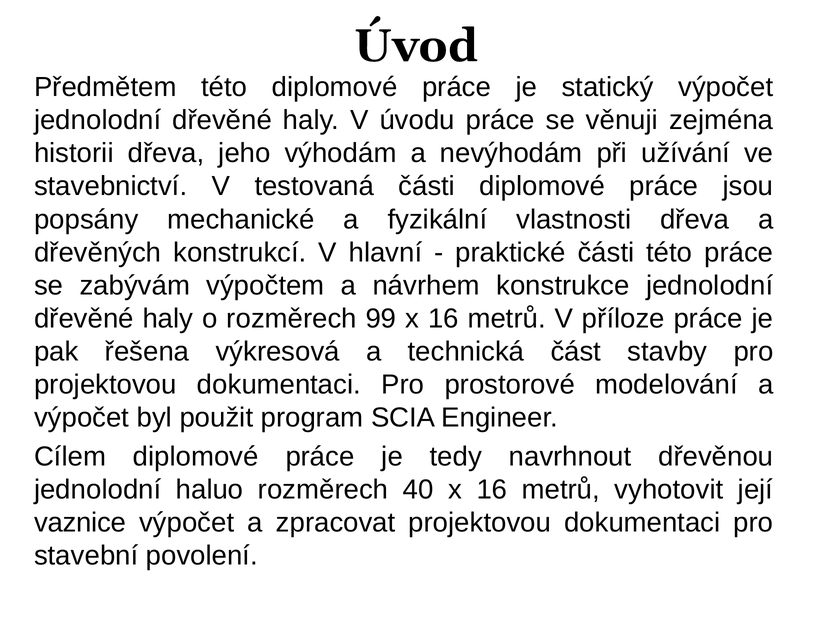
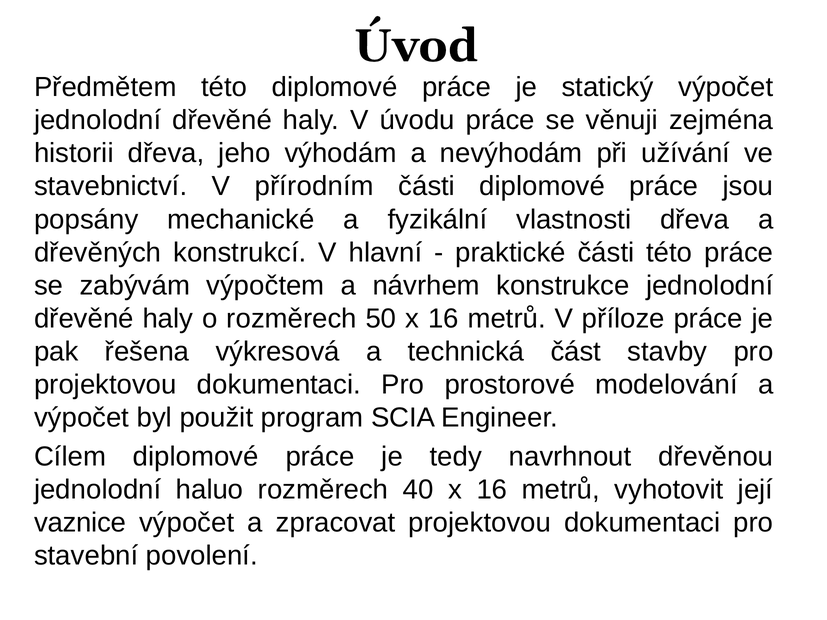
testovaná: testovaná -> přírodním (314, 186)
99: 99 -> 50 (381, 319)
